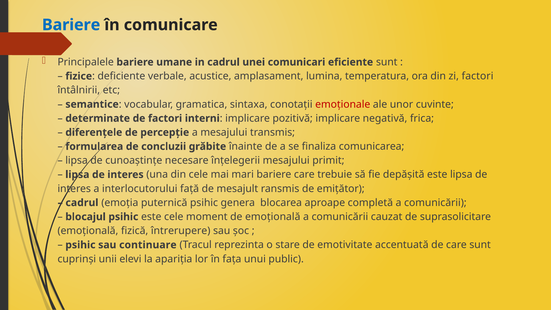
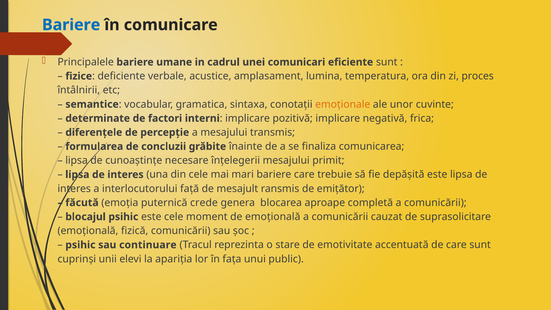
zi factori: factori -> proces (478, 76)
emoționale colour: red -> orange (343, 104)
cadrul: cadrul -> făcută (82, 203)
puternică psihic: psihic -> crede (204, 203)
fizică întrerupere: întrerupere -> comunicării (181, 231)
